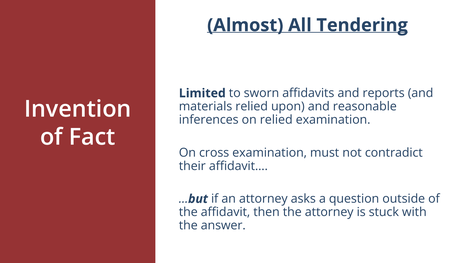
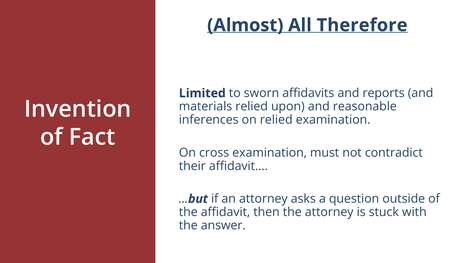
Tendering: Tendering -> Therefore (362, 25)
